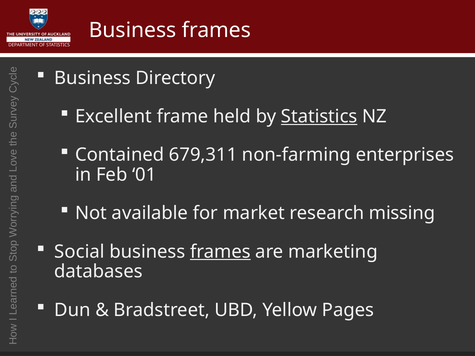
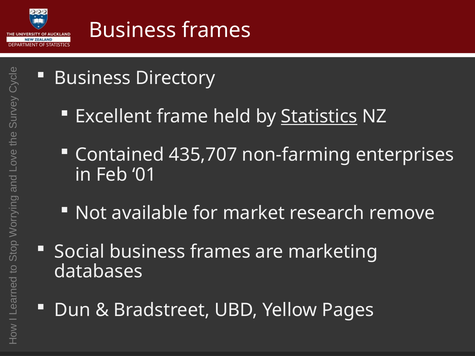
679,311: 679,311 -> 435,707 (203, 155)
missing: missing -> remove (402, 213)
frames underline: present -> none (220, 252)
